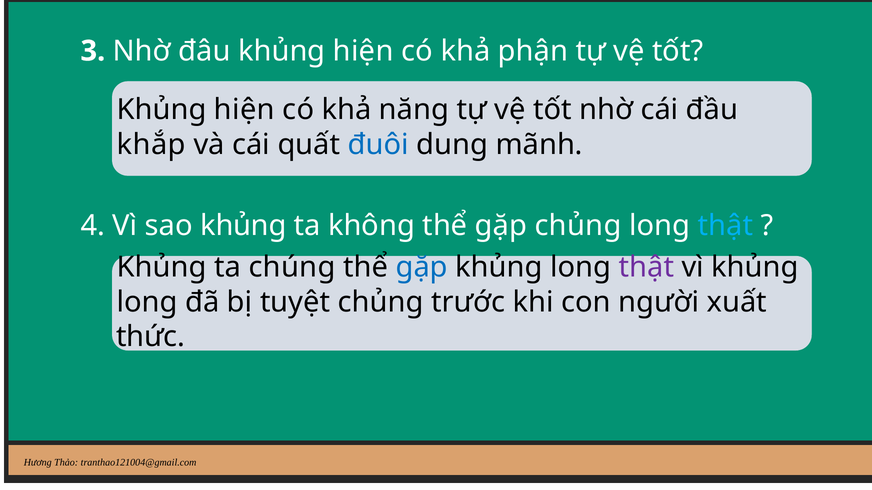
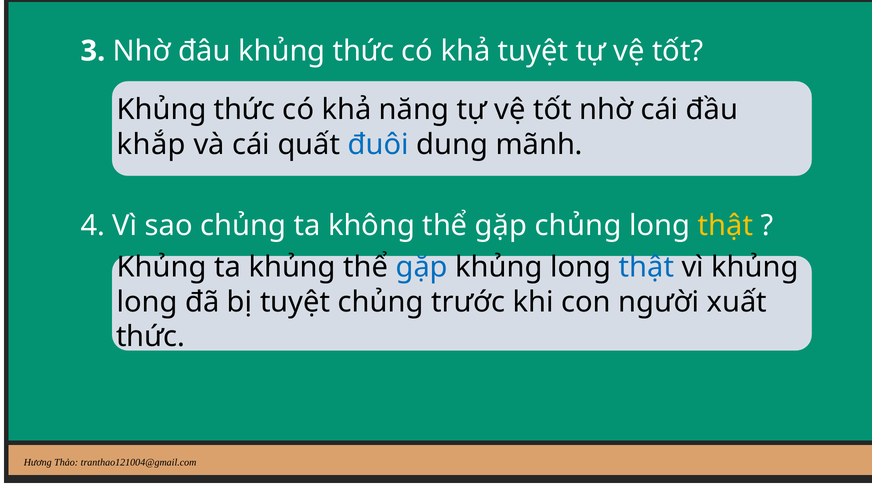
đâu khủng hiện: hiện -> thức (364, 51)
khả phận: phận -> tuyệt (533, 51)
hiện: hiện -> thức (245, 110)
sao khủng: khủng -> chủng (243, 226)
thật colour: light blue -> yellow (726, 226)
ta chúng: chúng -> khủng (292, 267)
thật colour: purple -> blue (646, 267)
